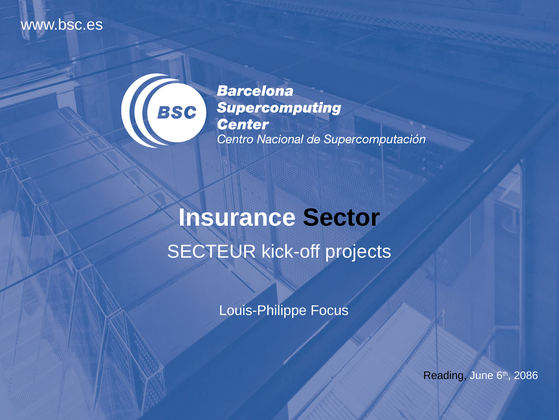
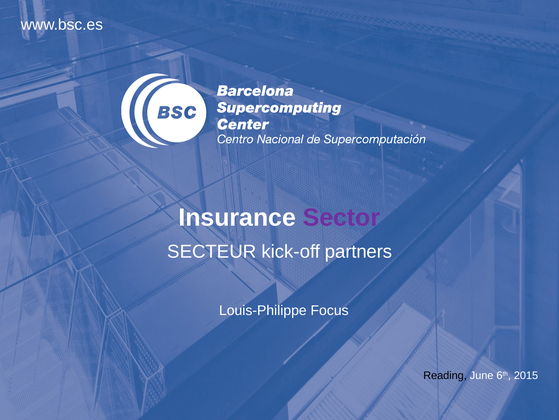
Sector colour: black -> purple (341, 217)
projects: projects -> partners (359, 251)
2086: 2086 -> 2015 (526, 375)
